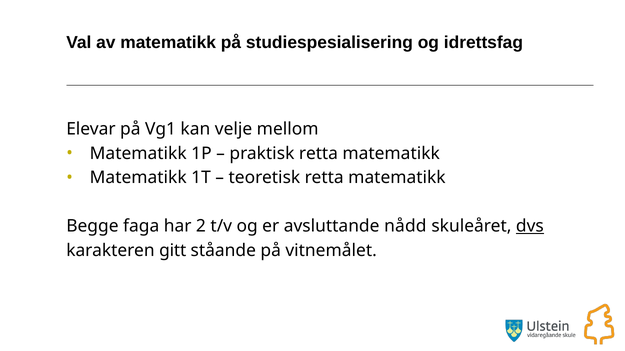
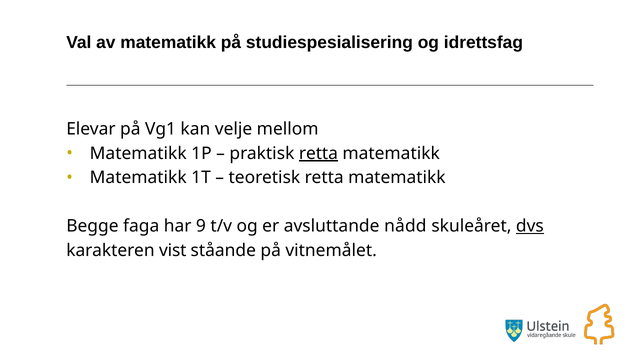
retta underline: none -> present (318, 154)
2: 2 -> 9 (201, 226)
gitt: gitt -> vist (173, 251)
